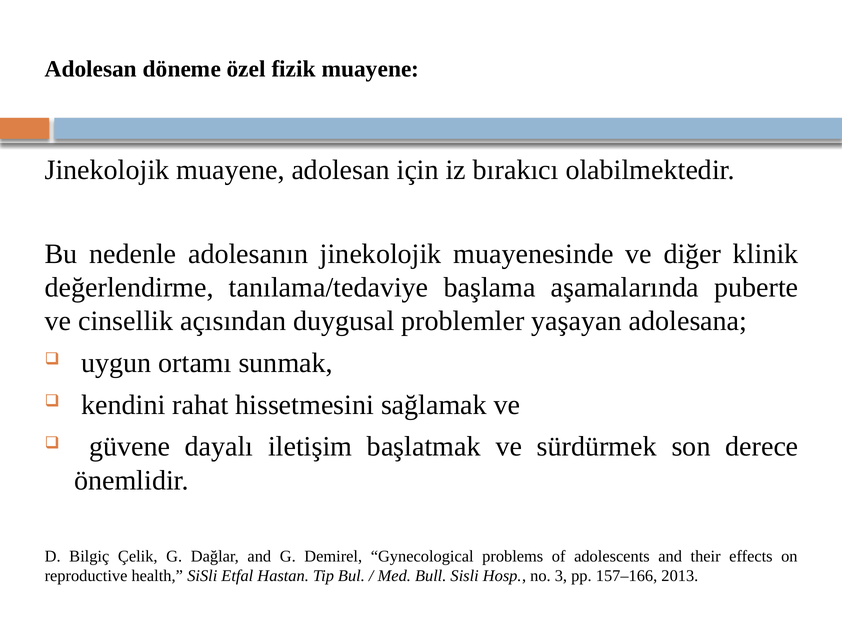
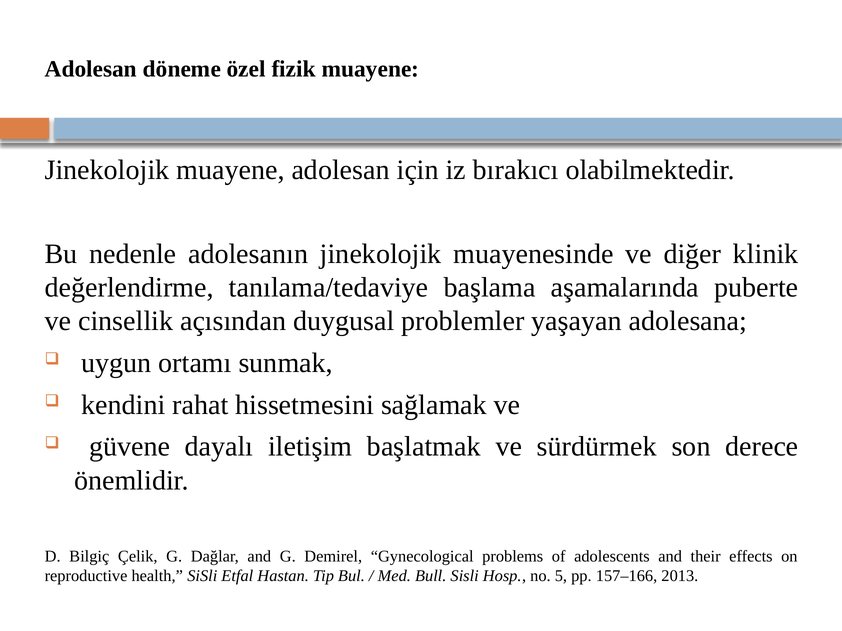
3: 3 -> 5 (561, 576)
